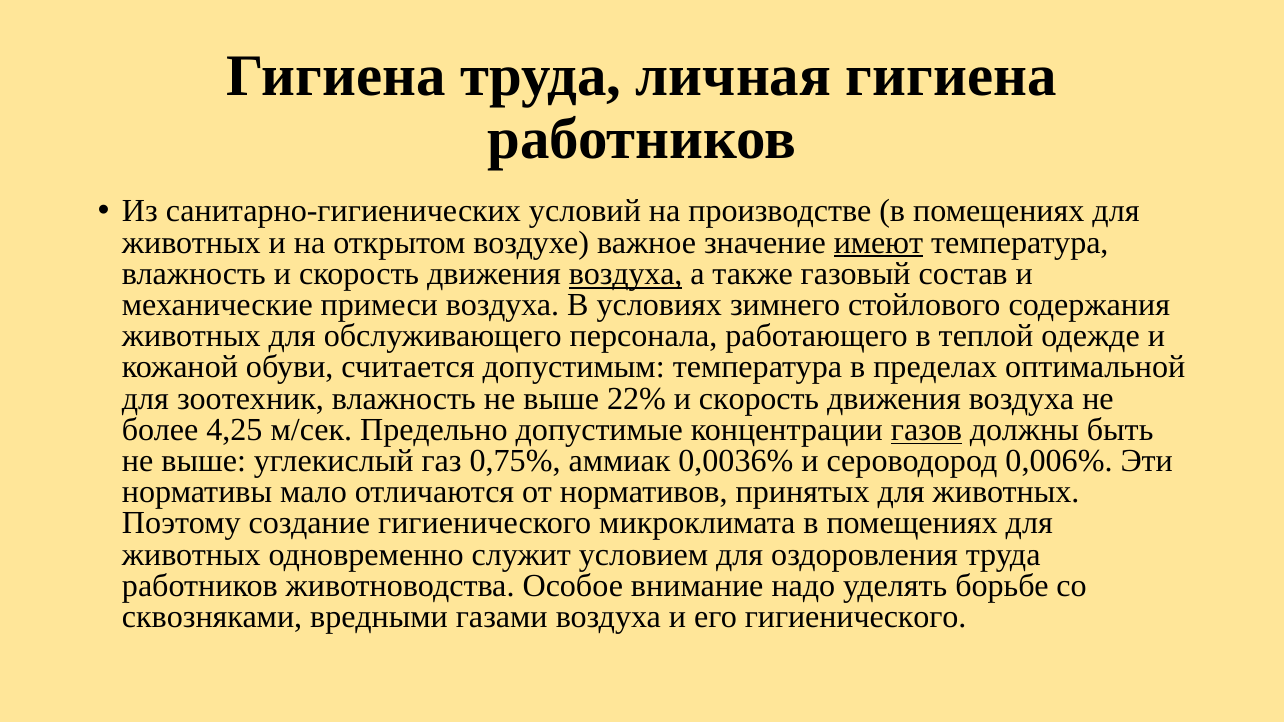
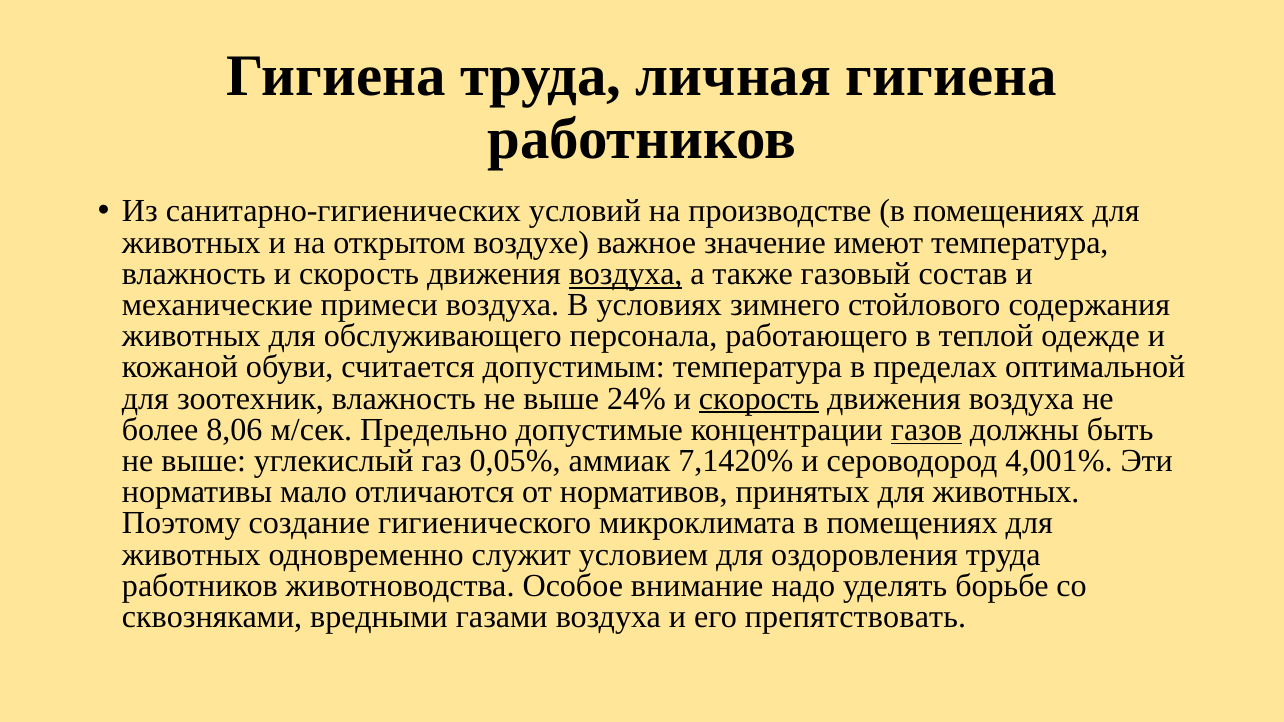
имеют underline: present -> none (878, 243)
22%: 22% -> 24% (636, 399)
скорость underline: none -> present (759, 399)
4,25: 4,25 -> 8,06 (234, 430)
0,75%: 0,75% -> 0,05% (515, 461)
0,0036%: 0,0036% -> 7,1420% (736, 461)
0,006%: 0,006% -> 4,001% (1059, 461)
его гигиенического: гигиенического -> препятствовать (856, 617)
